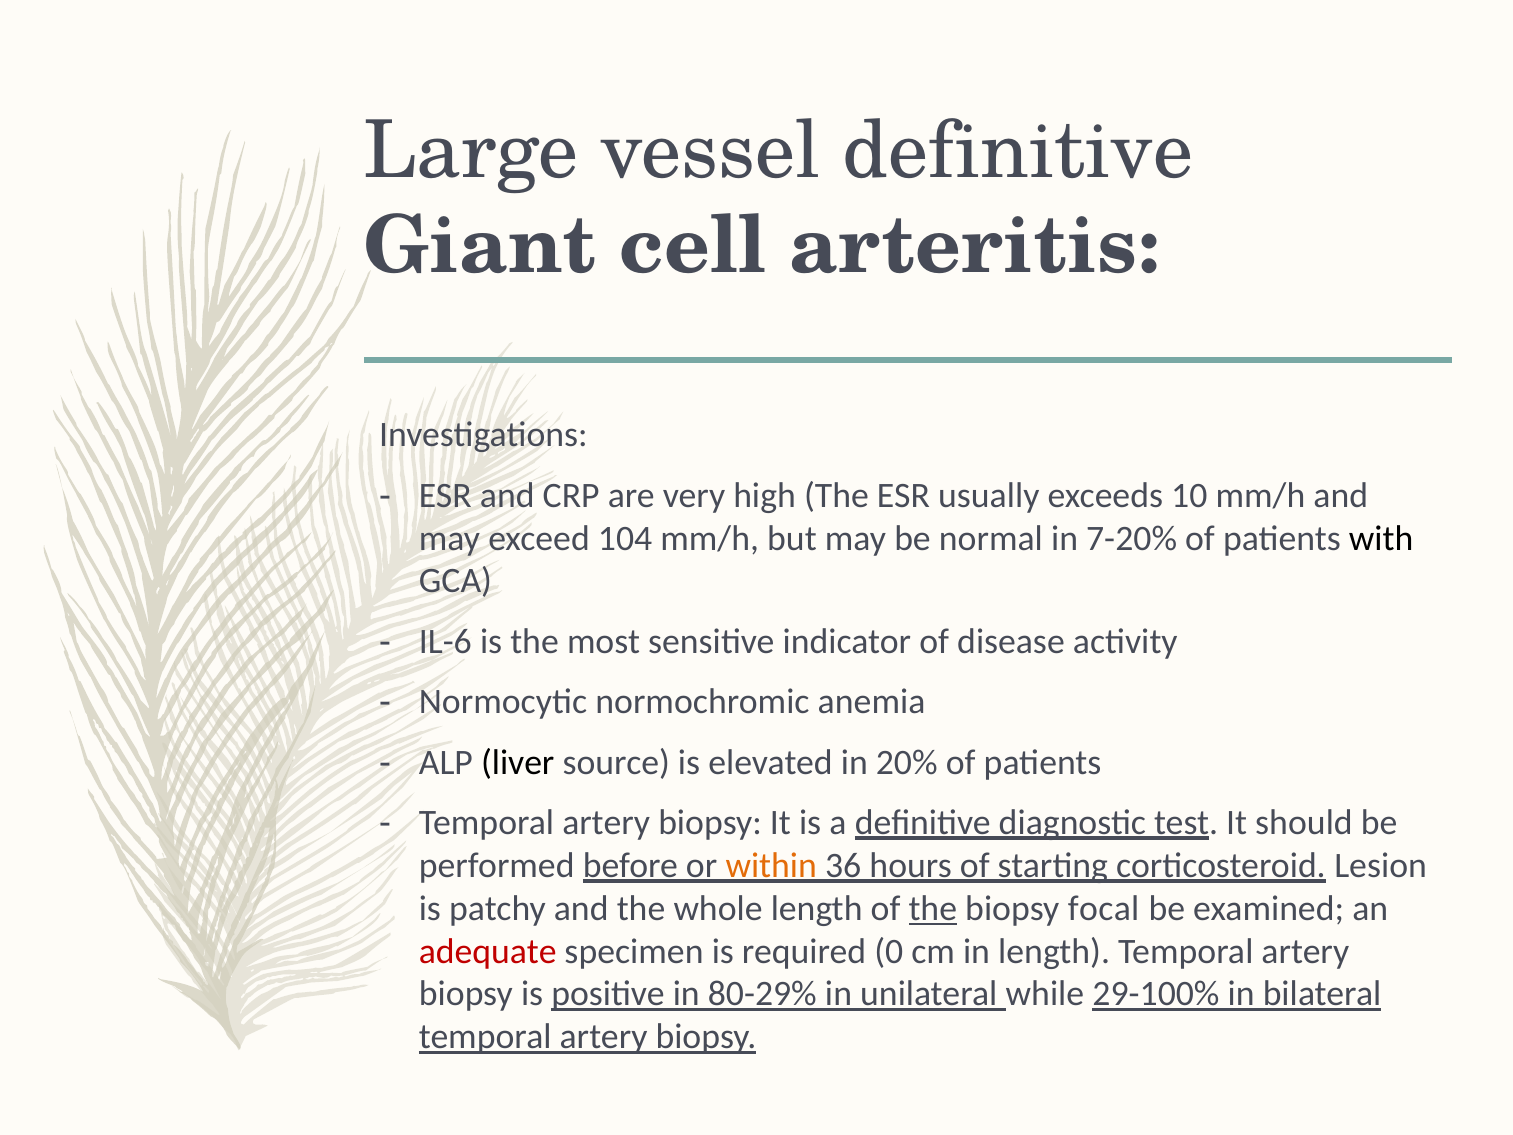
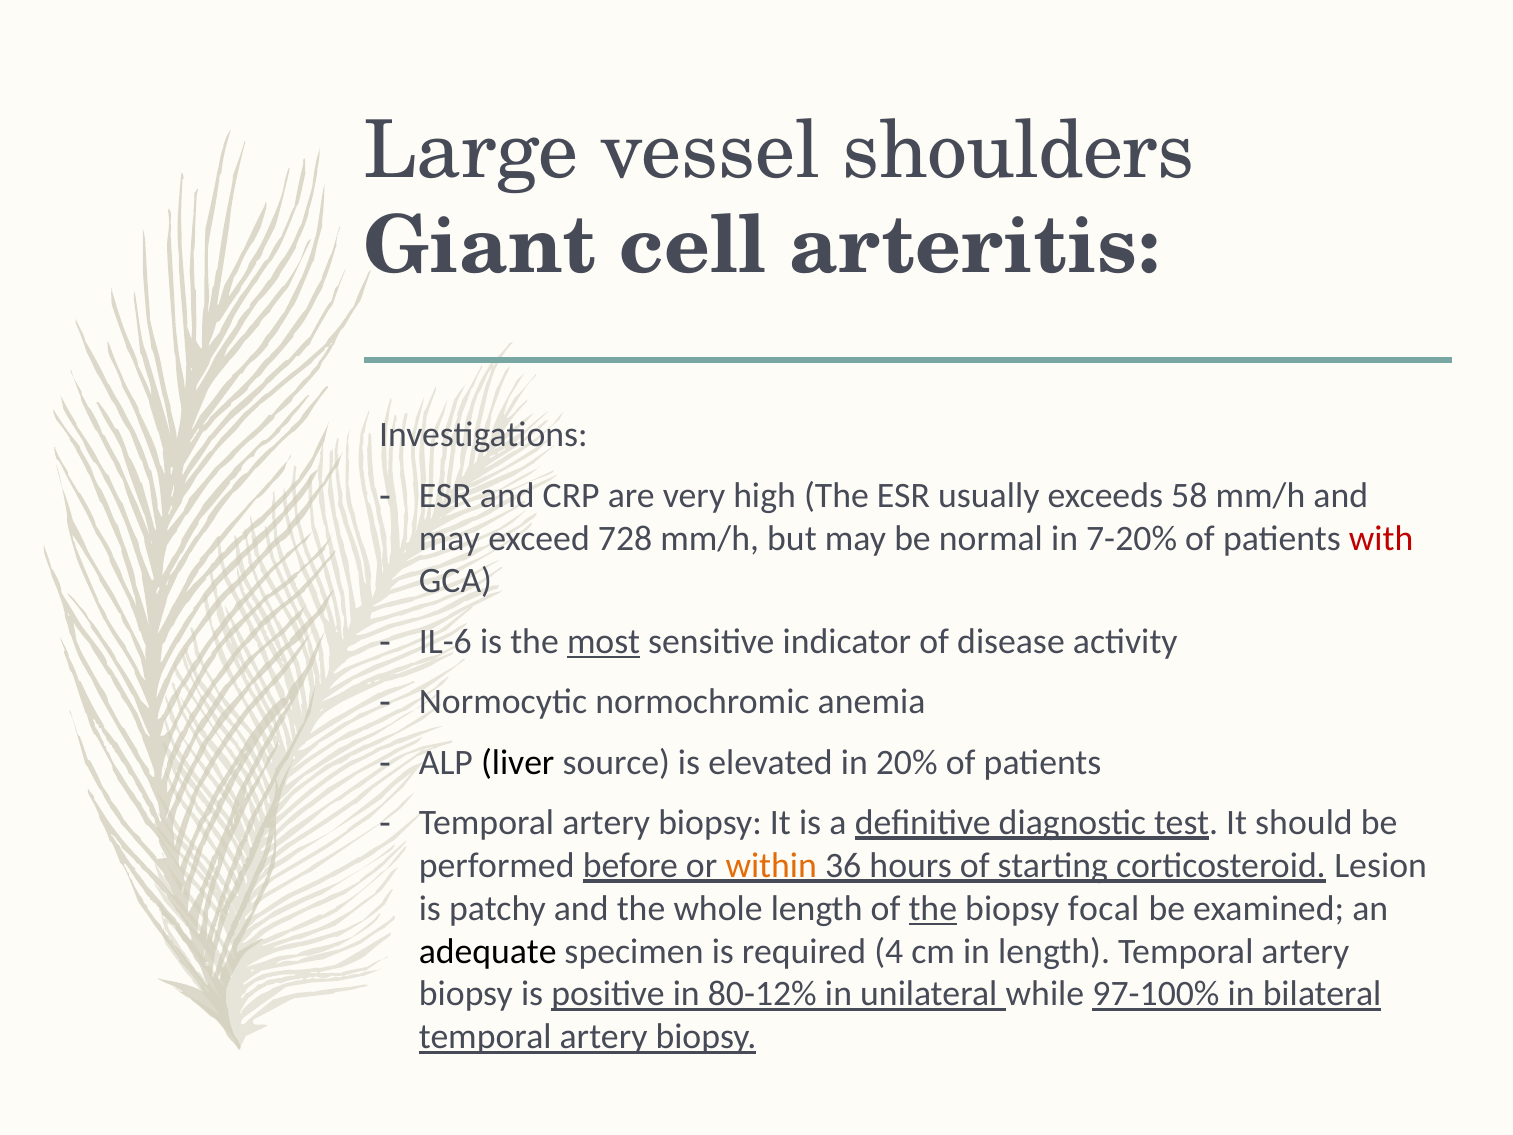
vessel definitive: definitive -> shoulders (1019, 151)
10: 10 -> 58 (1189, 495)
104: 104 -> 728 (625, 538)
with colour: black -> red (1381, 538)
most underline: none -> present (604, 641)
adequate colour: red -> black (488, 951)
0: 0 -> 4 (889, 951)
80-29%: 80-29% -> 80-12% (762, 994)
29-100%: 29-100% -> 97-100% (1156, 994)
